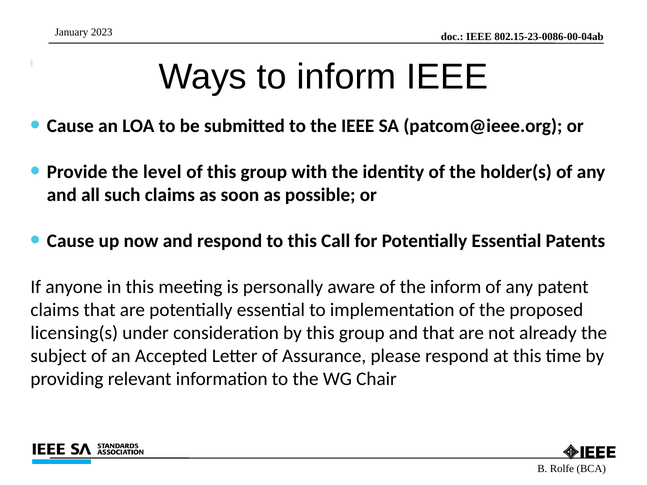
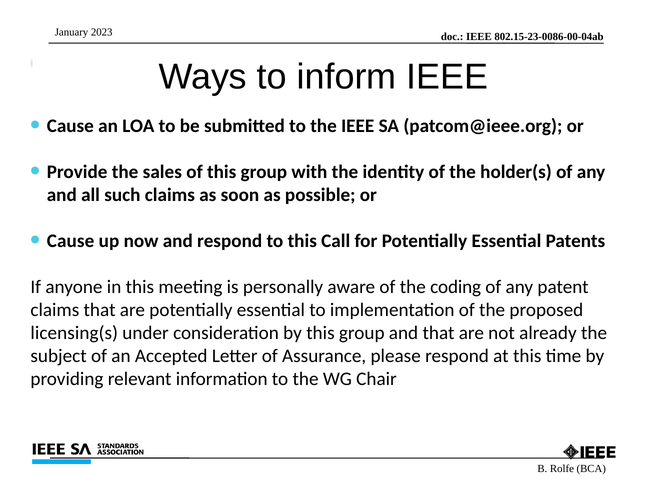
level: level -> sales (162, 172)
the inform: inform -> coding (456, 287)
